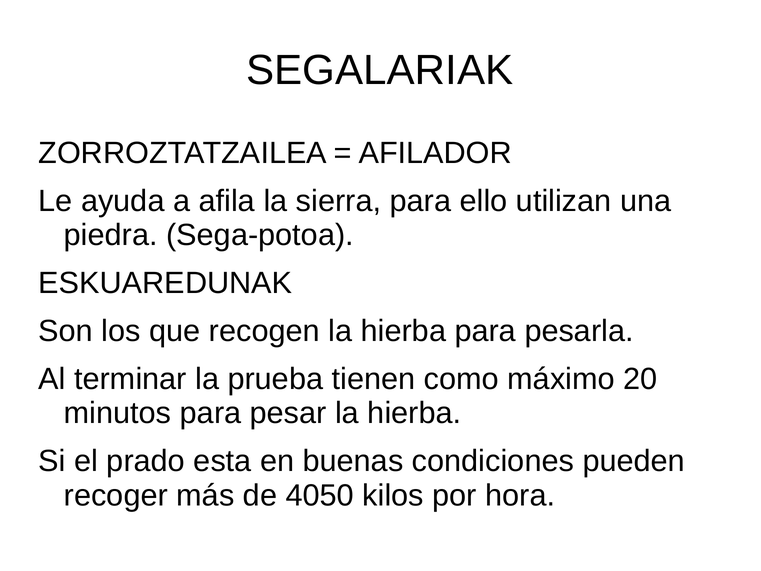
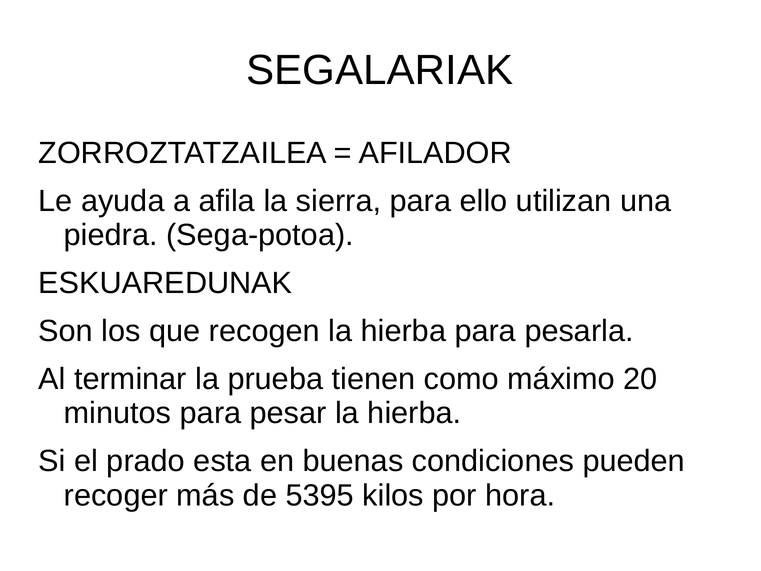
4050: 4050 -> 5395 (320, 495)
